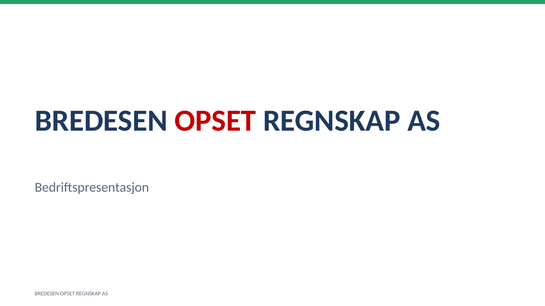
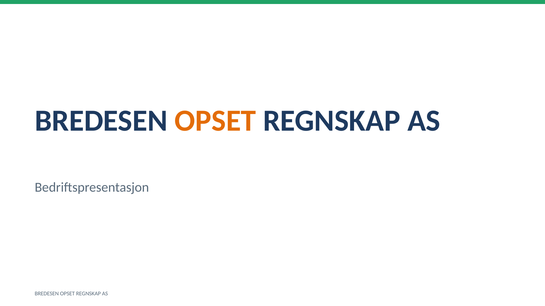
OPSET colour: red -> orange (215, 121)
